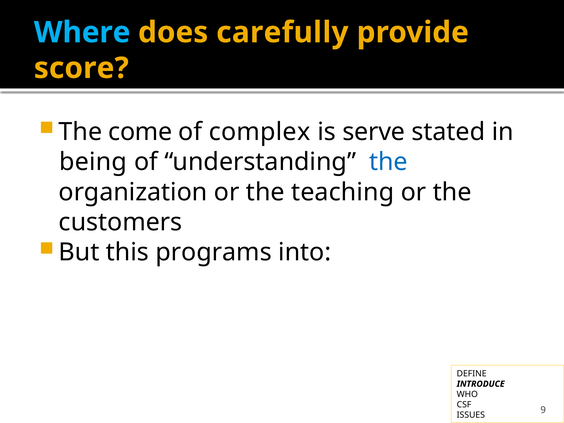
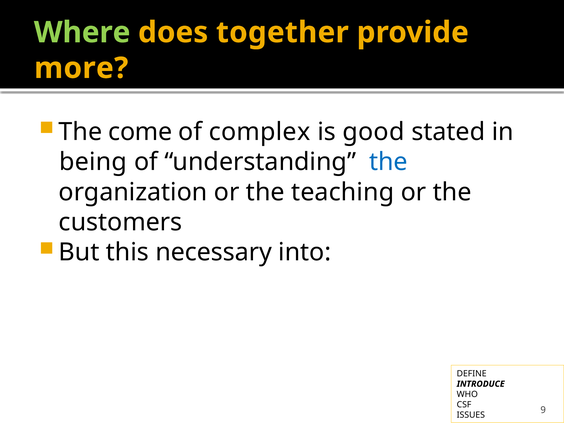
Where colour: light blue -> light green (82, 32)
carefully: carefully -> together (282, 32)
score: score -> more (81, 68)
serve: serve -> good (374, 132)
programs: programs -> necessary (214, 252)
